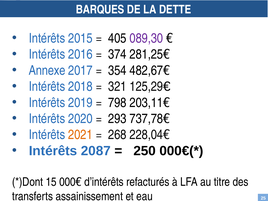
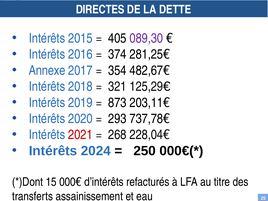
BARQUES: BARQUES -> DIRECTES (100, 10)
798: 798 -> 873 (117, 103)
2021 colour: orange -> red (80, 135)
2087: 2087 -> 2024 (96, 151)
